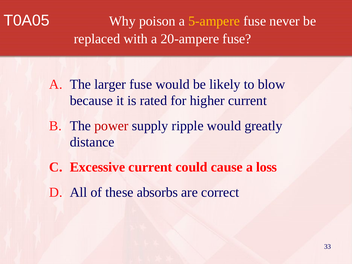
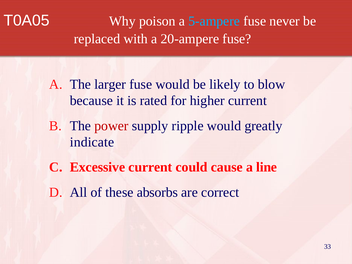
5-ampere colour: yellow -> light blue (214, 21)
distance: distance -> indicate (92, 142)
loss: loss -> line (267, 167)
